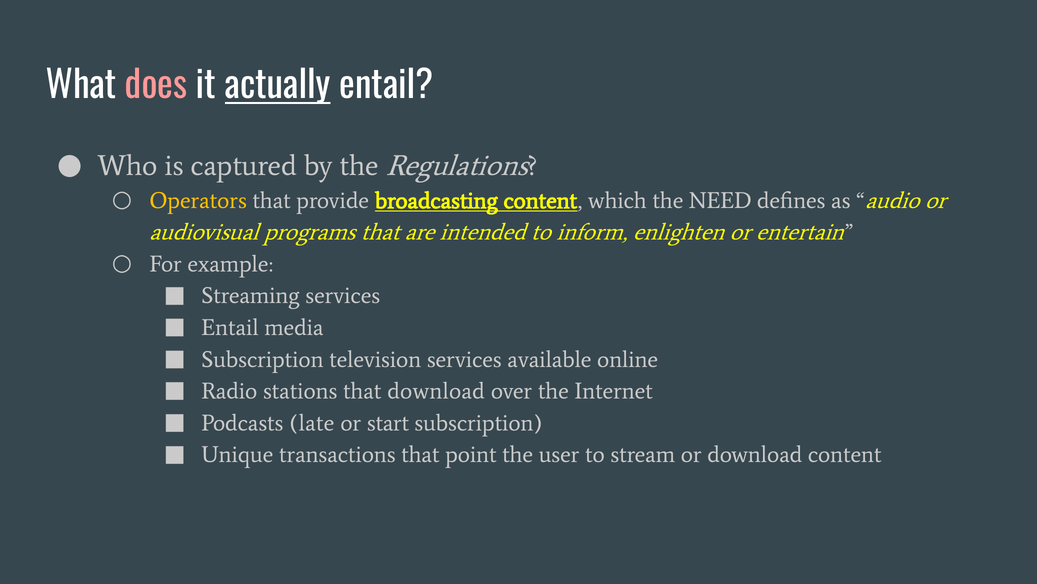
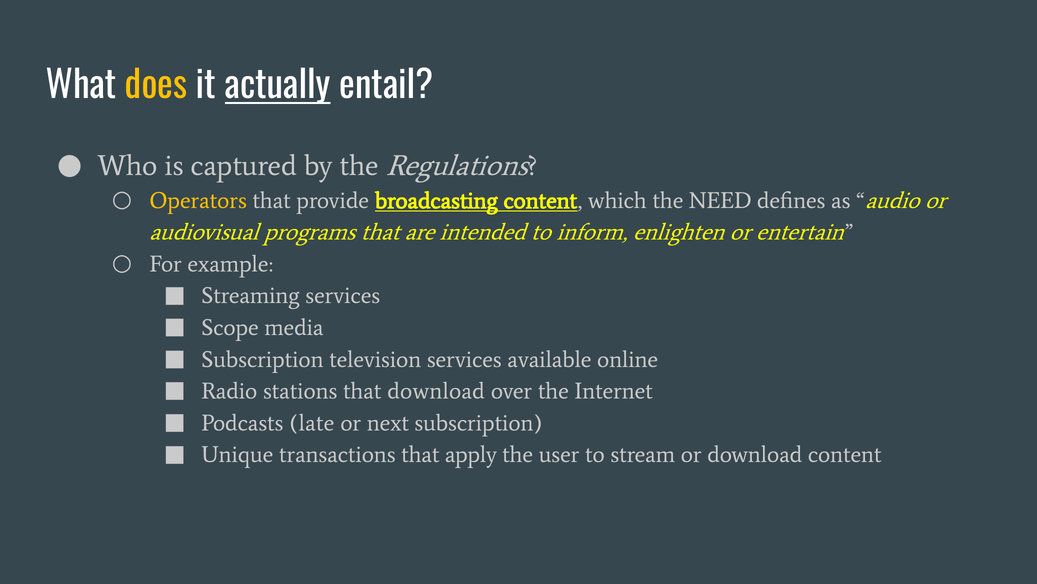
does colour: pink -> yellow (156, 86)
Entail: Entail -> Scope (230, 327)
start: start -> next (388, 422)
point: point -> apply (471, 454)
